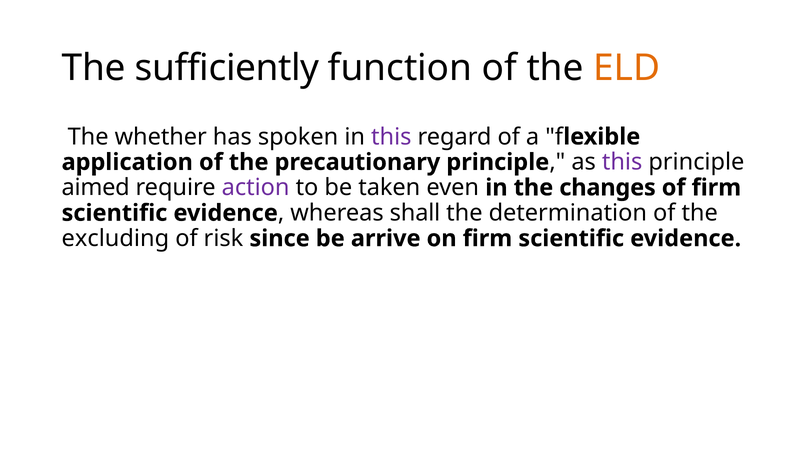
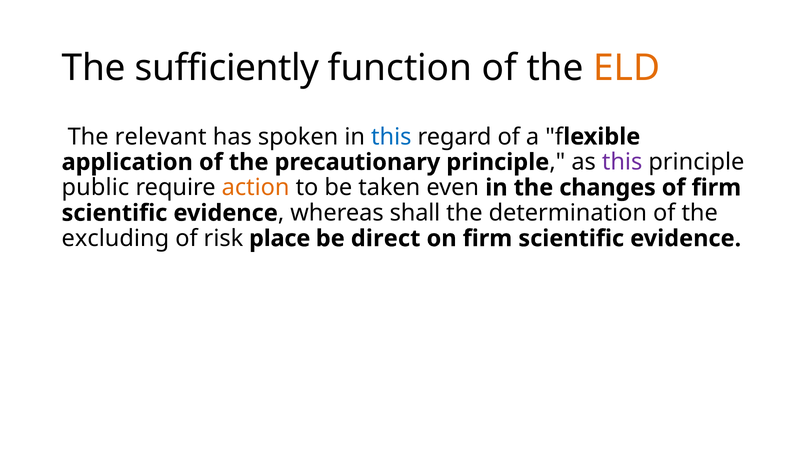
whether: whether -> relevant (161, 137)
this colour: purple -> blue (391, 137)
aimed: aimed -> public (95, 187)
action colour: purple -> orange (256, 187)
since: since -> place (280, 238)
arrive: arrive -> direct (386, 238)
